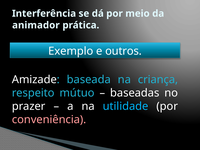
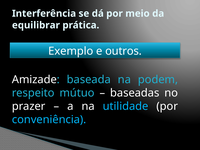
animador: animador -> equilibrar (36, 25)
criança: criança -> podem (158, 80)
conveniência colour: pink -> light blue (49, 120)
